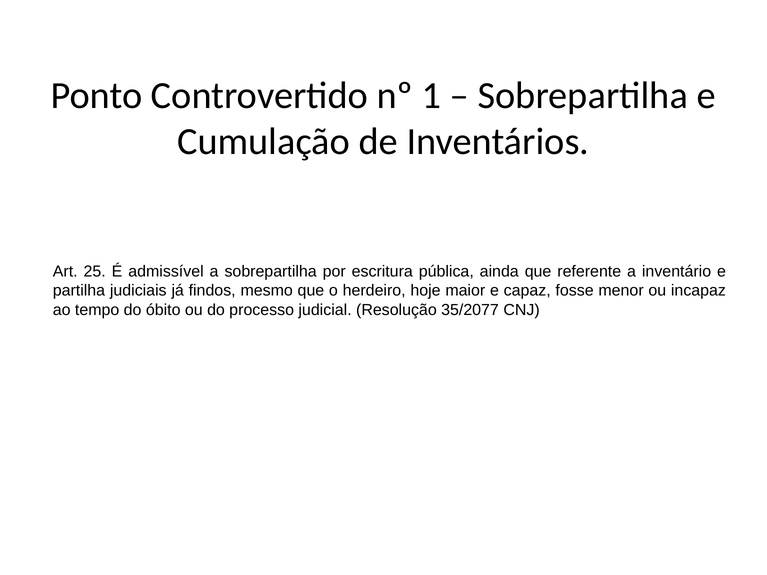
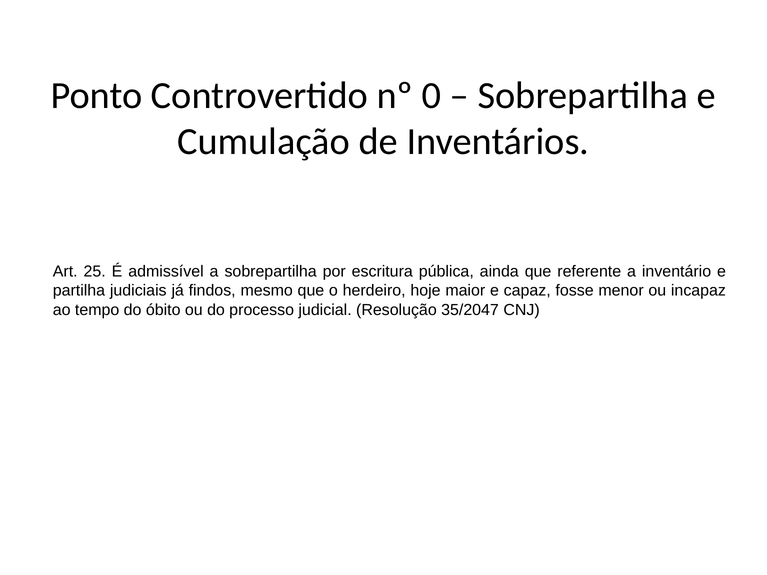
1: 1 -> 0 (432, 96)
35/2077: 35/2077 -> 35/2047 (470, 310)
